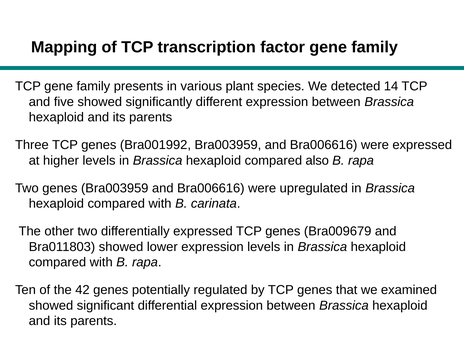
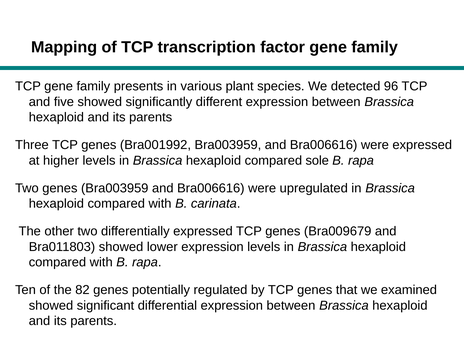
14: 14 -> 96 (391, 86)
also: also -> sole (317, 160)
42: 42 -> 82 (82, 290)
